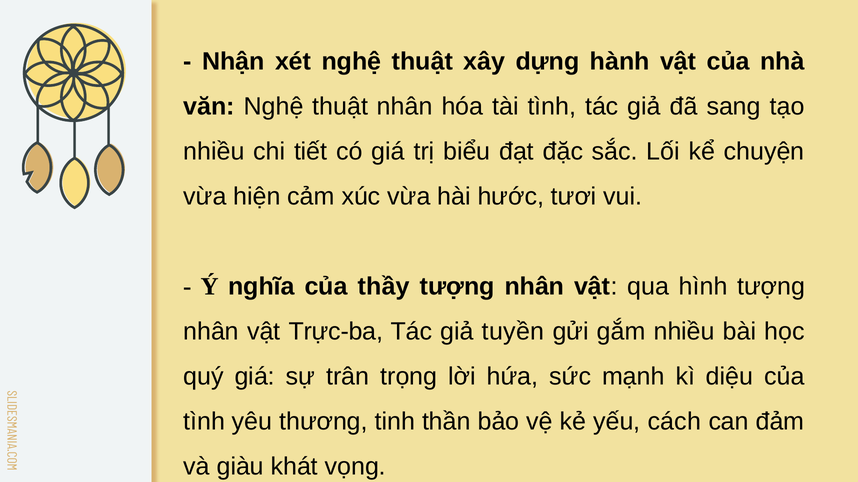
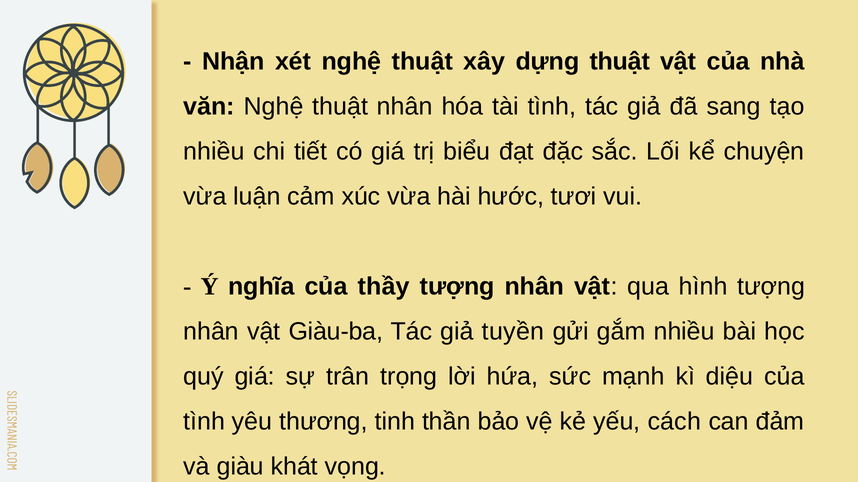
dựng hành: hành -> thuật (620, 62)
hiện: hiện -> luận (257, 197)
Trực-ba: Trực-ba -> Giàu-ba (336, 332)
